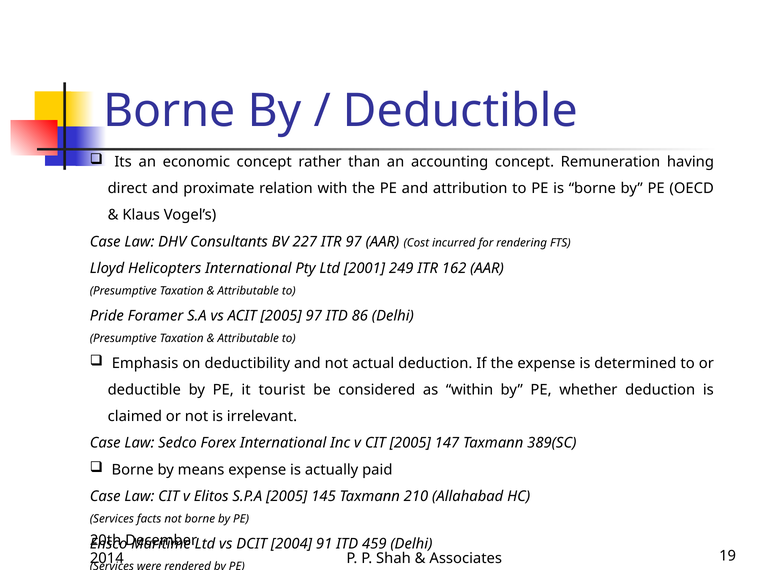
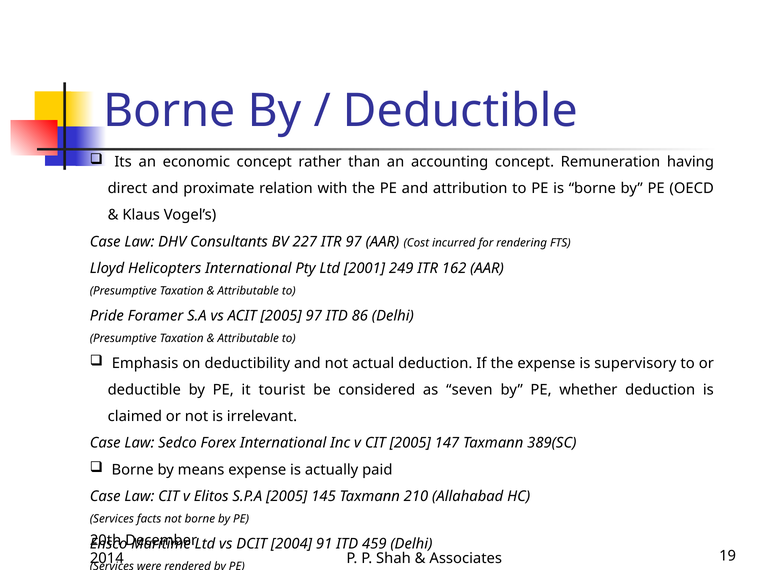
determined: determined -> supervisory (635, 363)
within: within -> seven (469, 390)
